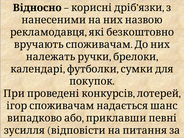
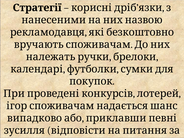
Відносно: Відносно -> Стратегії (37, 8)
